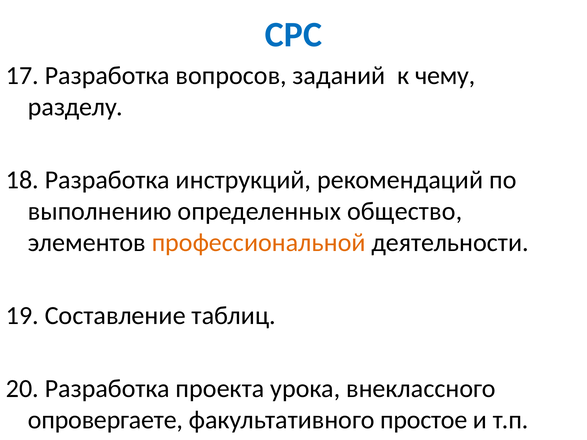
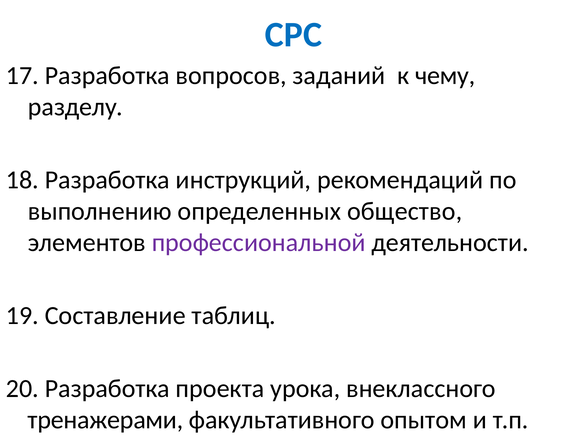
профессиональной colour: orange -> purple (259, 243)
опровергаете: опровергаете -> тренажерами (105, 420)
простое: простое -> опытом (424, 420)
